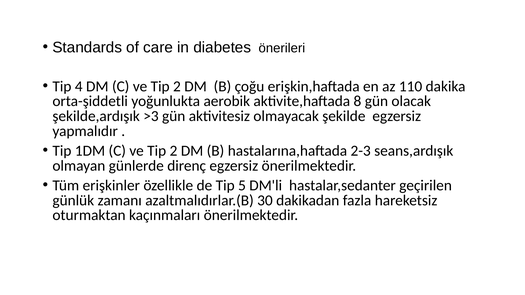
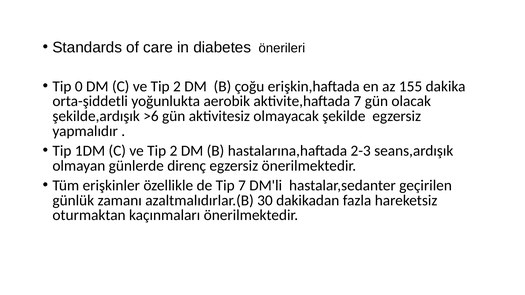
4: 4 -> 0 (79, 86)
110: 110 -> 155 (411, 86)
aktivite,haftada 8: 8 -> 7 (357, 101)
>3: >3 -> >6 (151, 116)
Tip 5: 5 -> 7 (242, 186)
